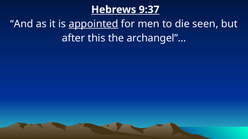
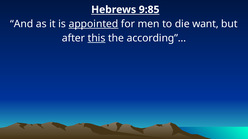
9:37: 9:37 -> 9:85 (149, 10)
seen: seen -> want (205, 24)
this underline: none -> present (97, 38)
archangel”…: archangel”… -> according”… (156, 38)
